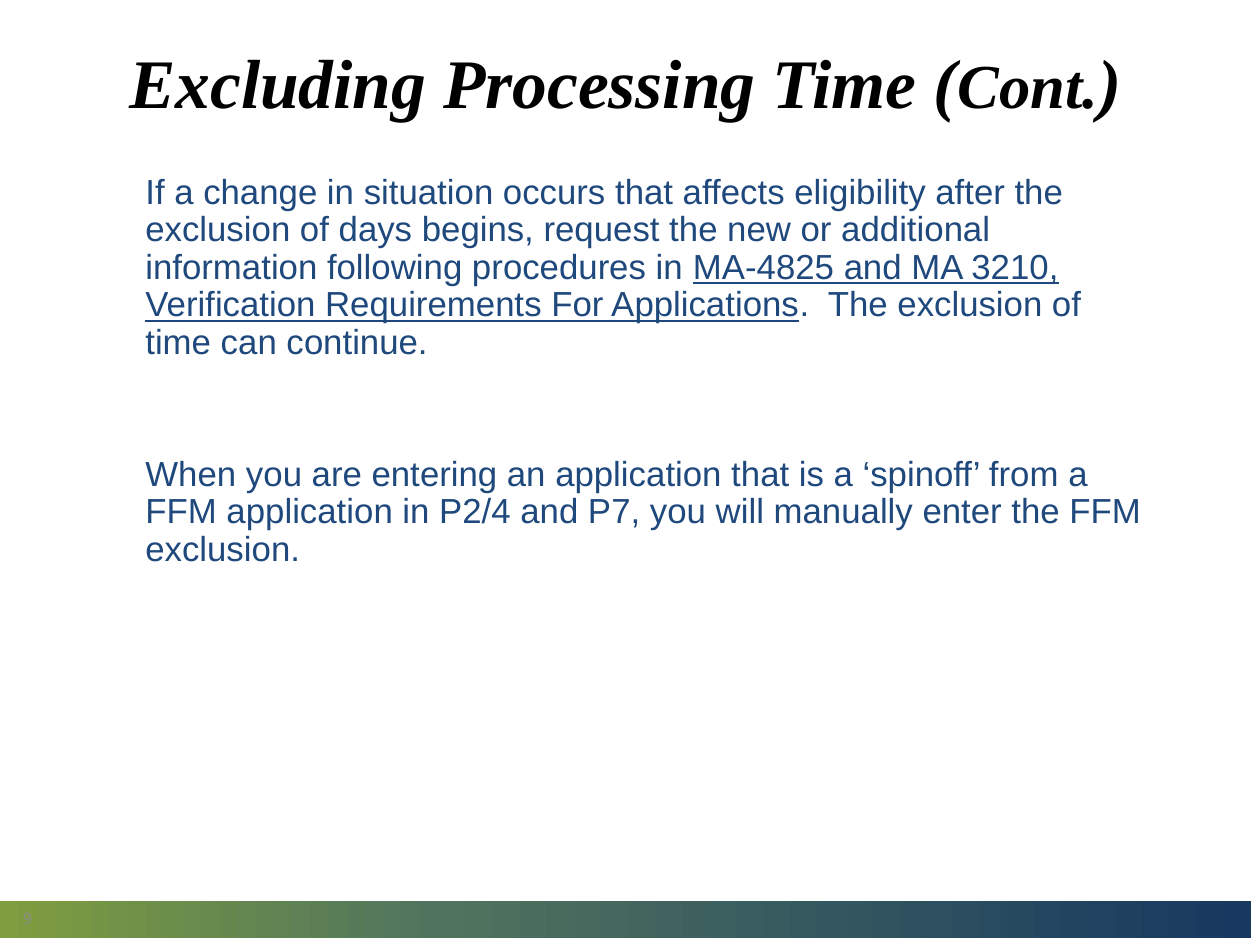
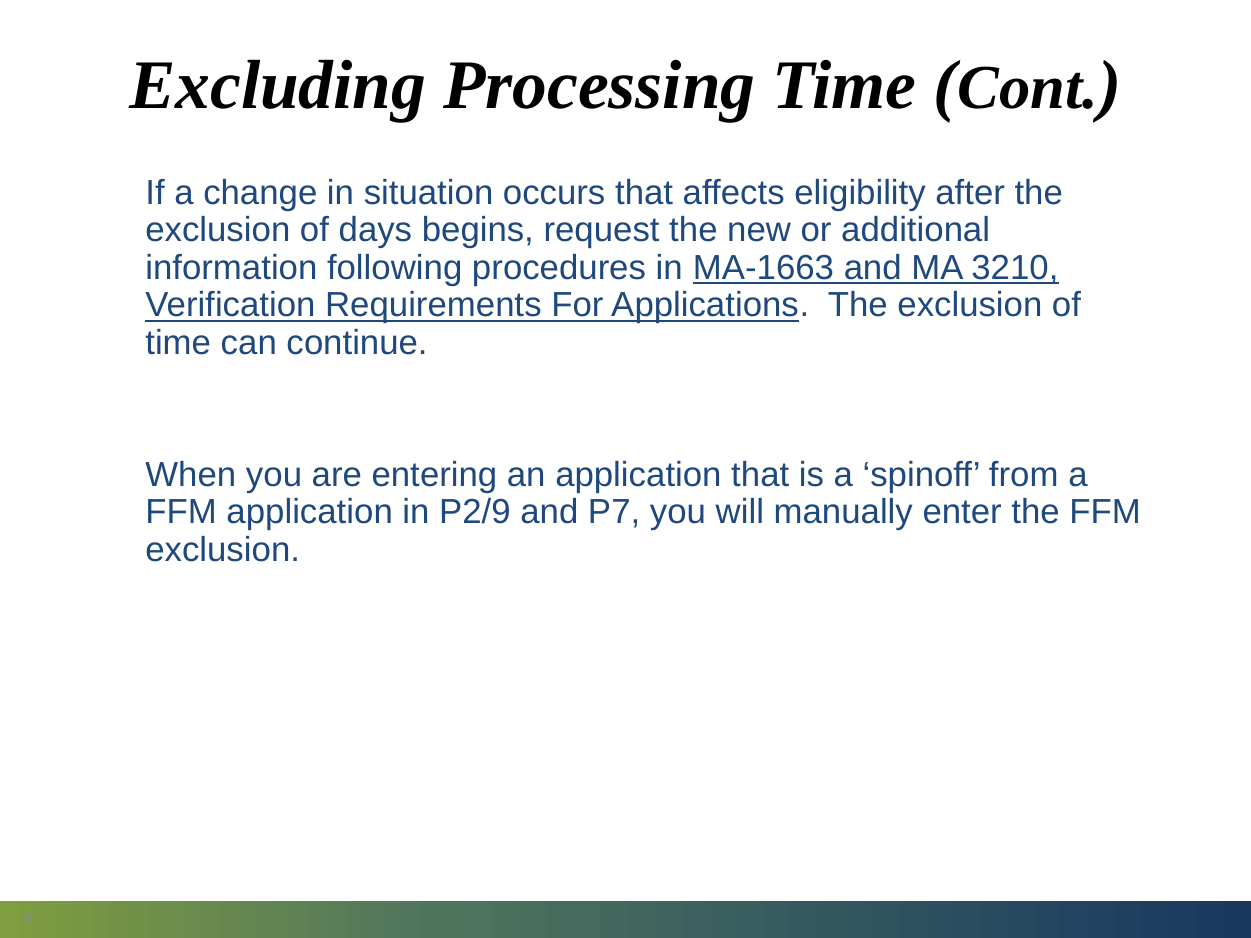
MA-4825: MA-4825 -> MA-1663 (763, 268)
P2/4: P2/4 -> P2/9 (475, 513)
